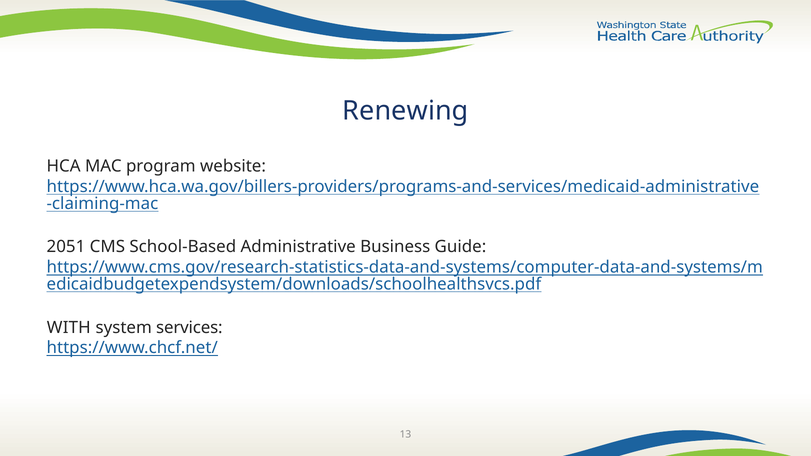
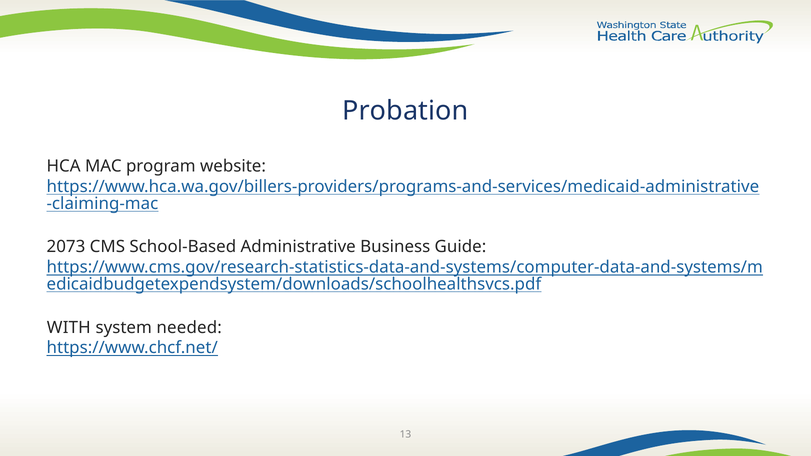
Renewing: Renewing -> Probation (405, 111)
2051: 2051 -> 2073 (66, 247)
services: services -> needed (189, 328)
